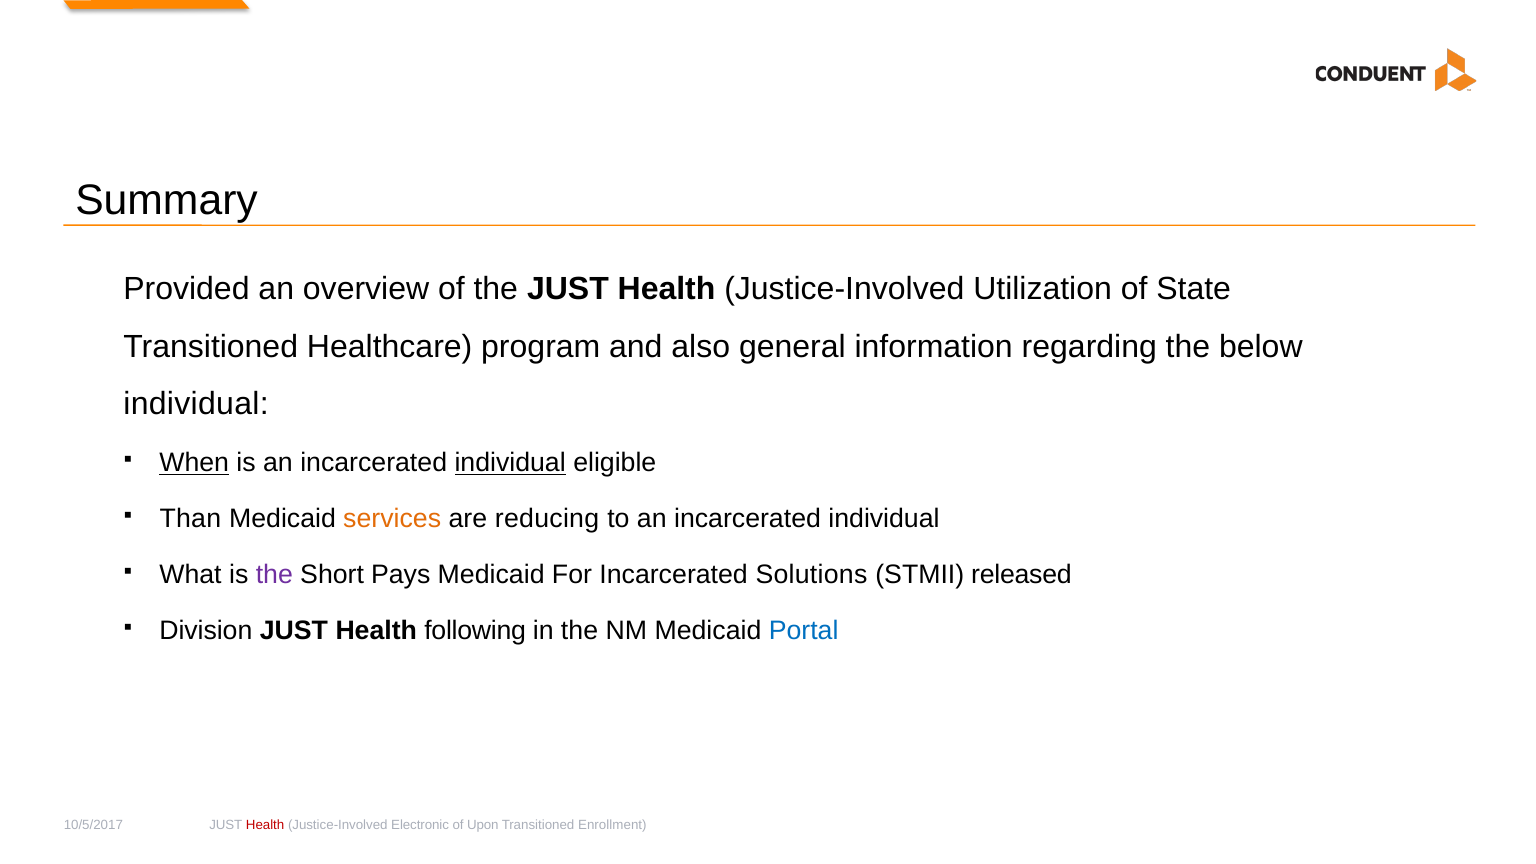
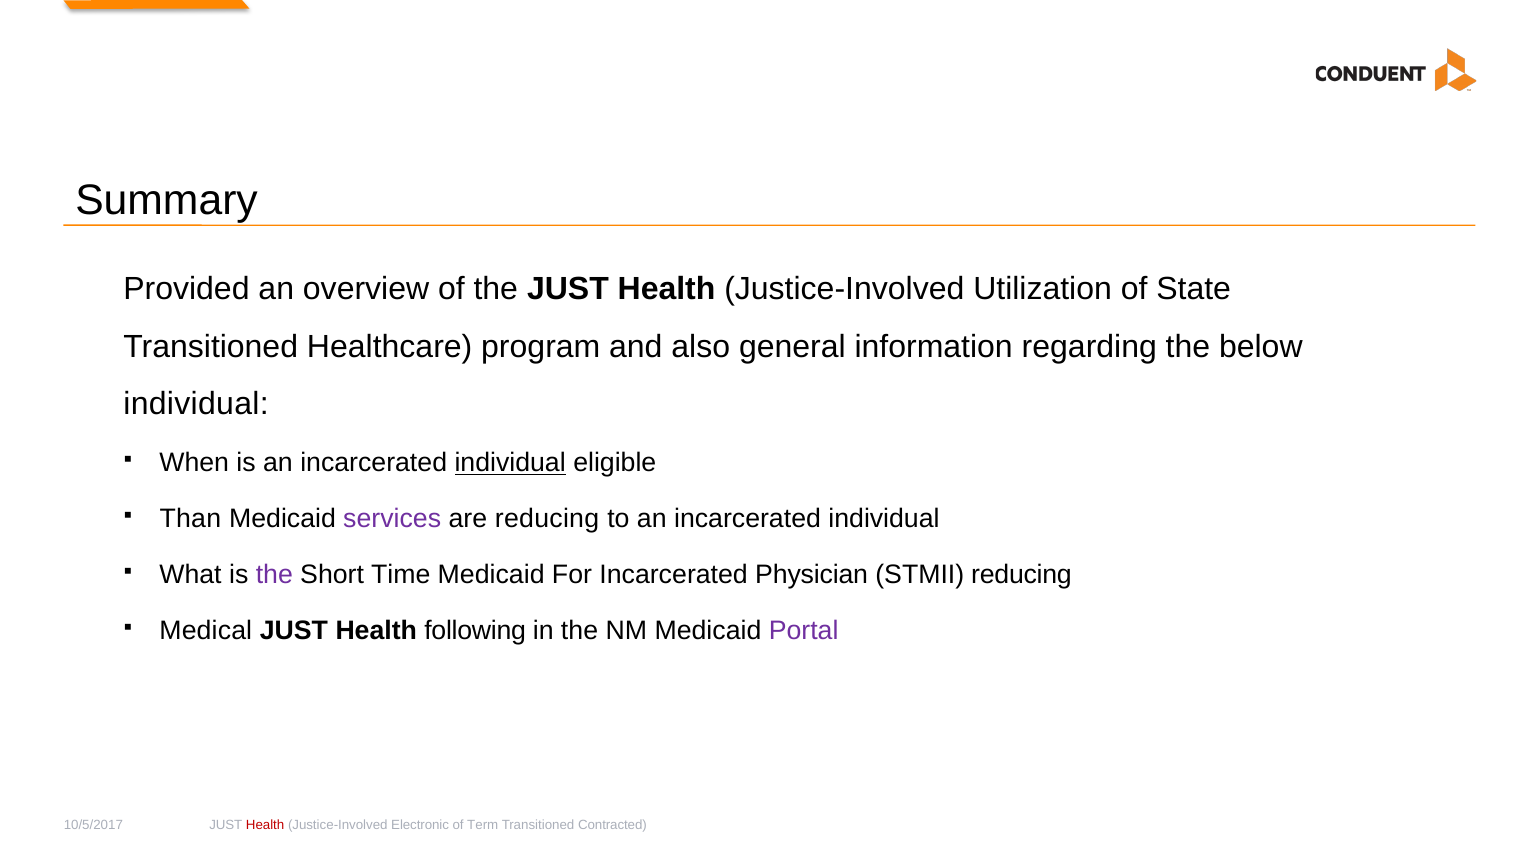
When underline: present -> none (194, 463)
services colour: orange -> purple (392, 519)
Pays: Pays -> Time (401, 575)
Solutions: Solutions -> Physician (812, 575)
STMII released: released -> reducing (1021, 575)
Division: Division -> Medical (206, 631)
Portal colour: blue -> purple (804, 631)
Upon: Upon -> Term (483, 825)
Enrollment: Enrollment -> Contracted (612, 825)
